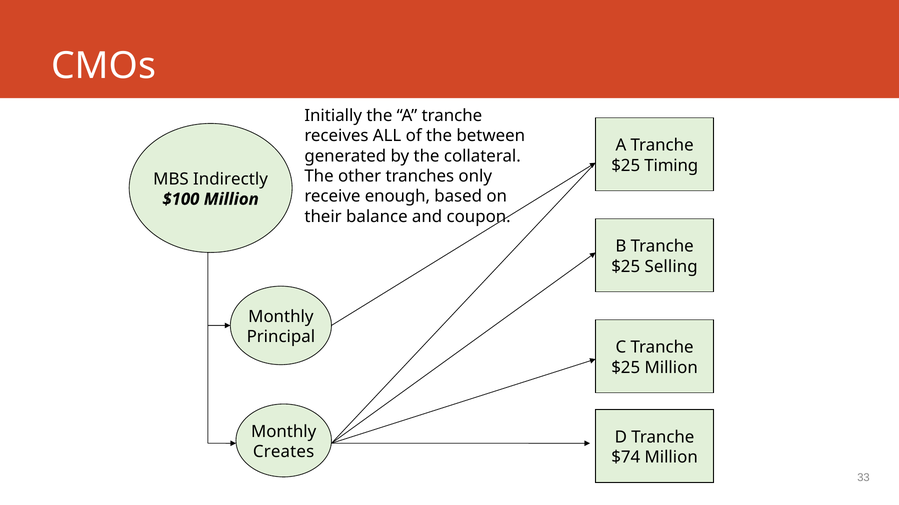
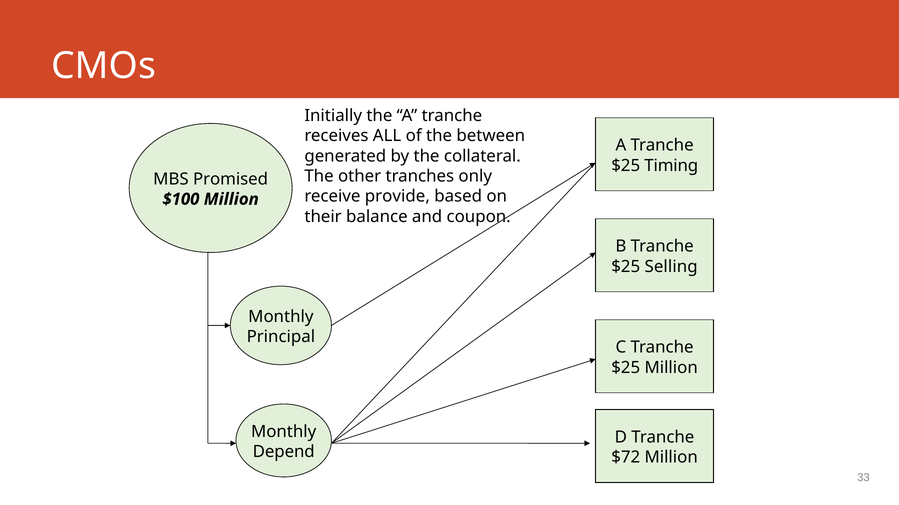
Indirectly: Indirectly -> Promised (231, 179)
enough: enough -> provide (397, 197)
Creates: Creates -> Depend (284, 452)
$74: $74 -> $72 (626, 458)
